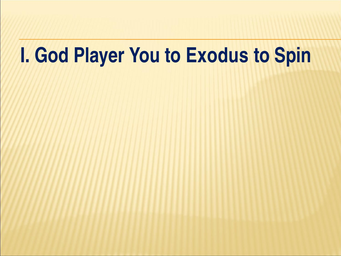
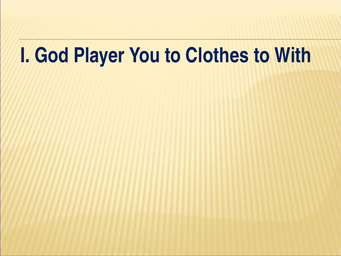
Exodus: Exodus -> Clothes (217, 55)
Spin: Spin -> With (293, 55)
